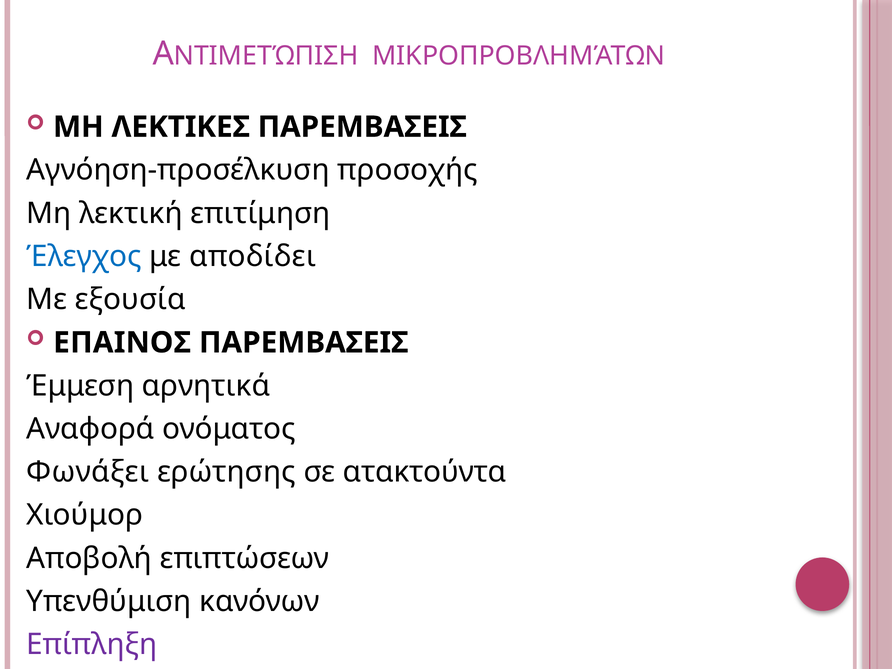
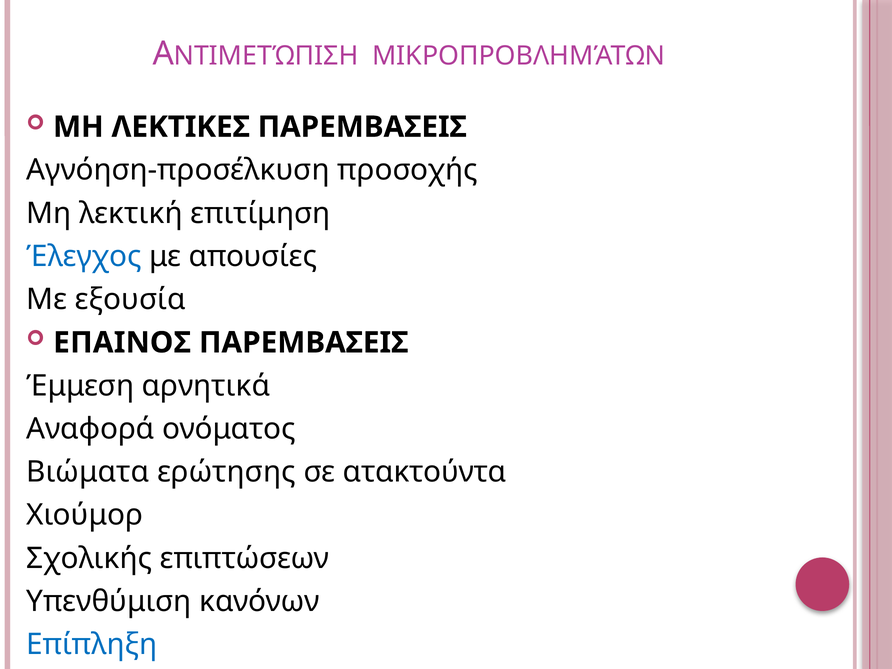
αποδίδει: αποδίδει -> απουσίες (253, 256)
Φωνάξει: Φωνάξει -> Βιώματα (88, 472)
Αποβολή: Αποβολή -> Σχολικής (89, 558)
Επίπληξη colour: purple -> blue (92, 645)
